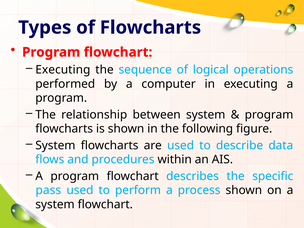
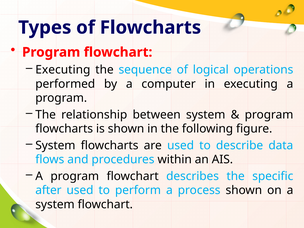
pass: pass -> after (48, 190)
